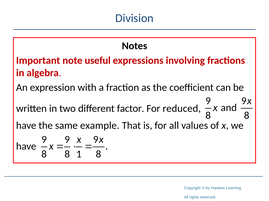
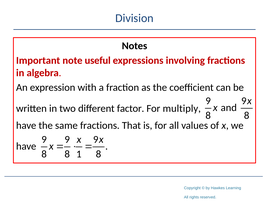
reduced: reduced -> multiply (182, 109)
same example: example -> fractions (100, 126)
